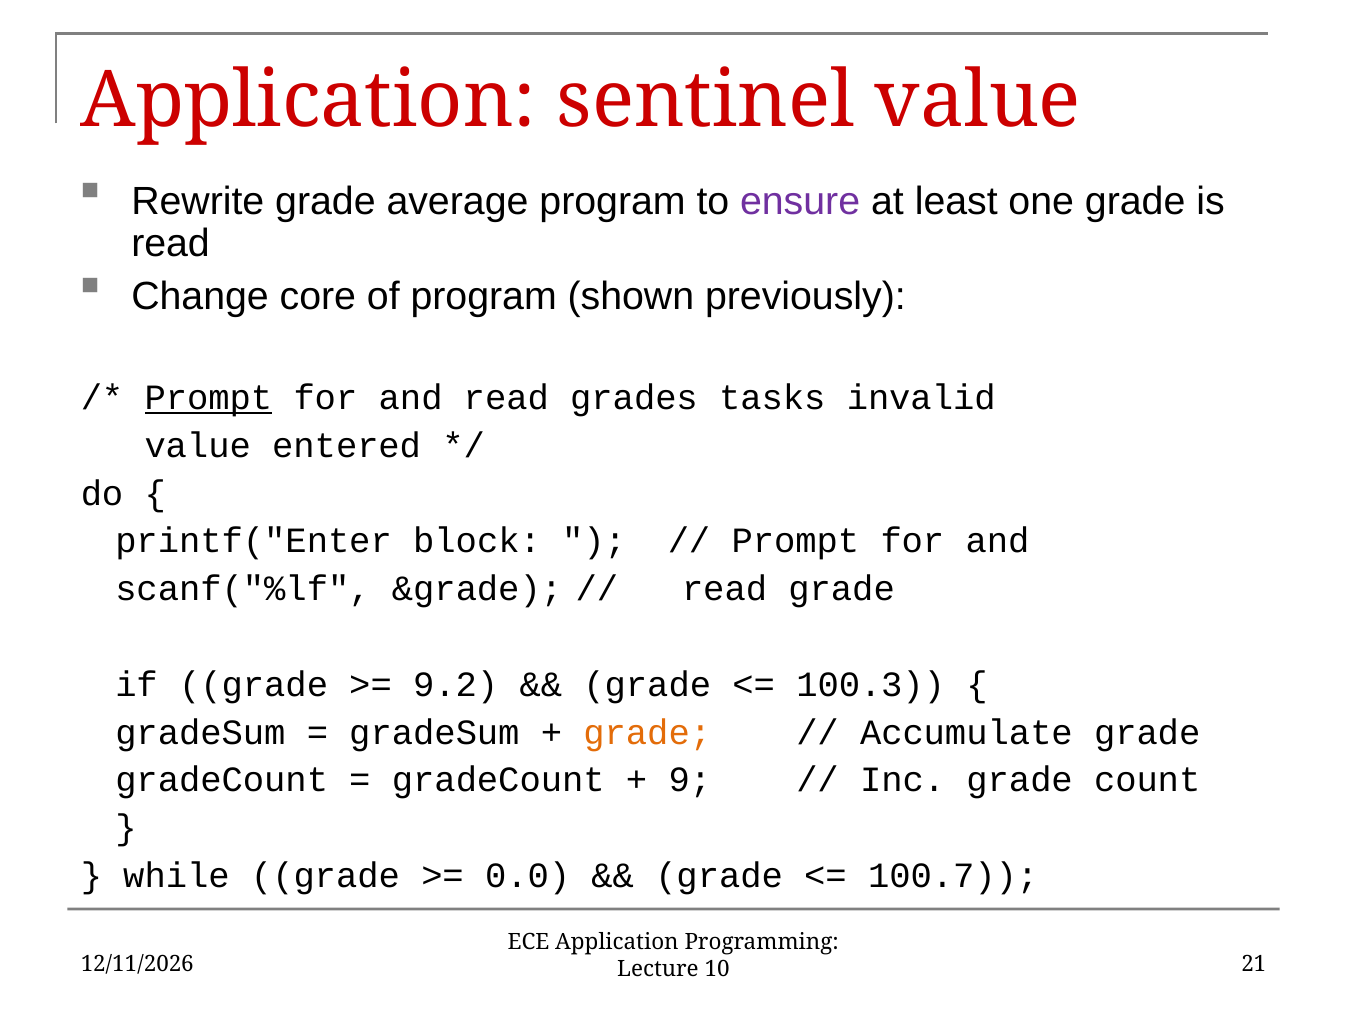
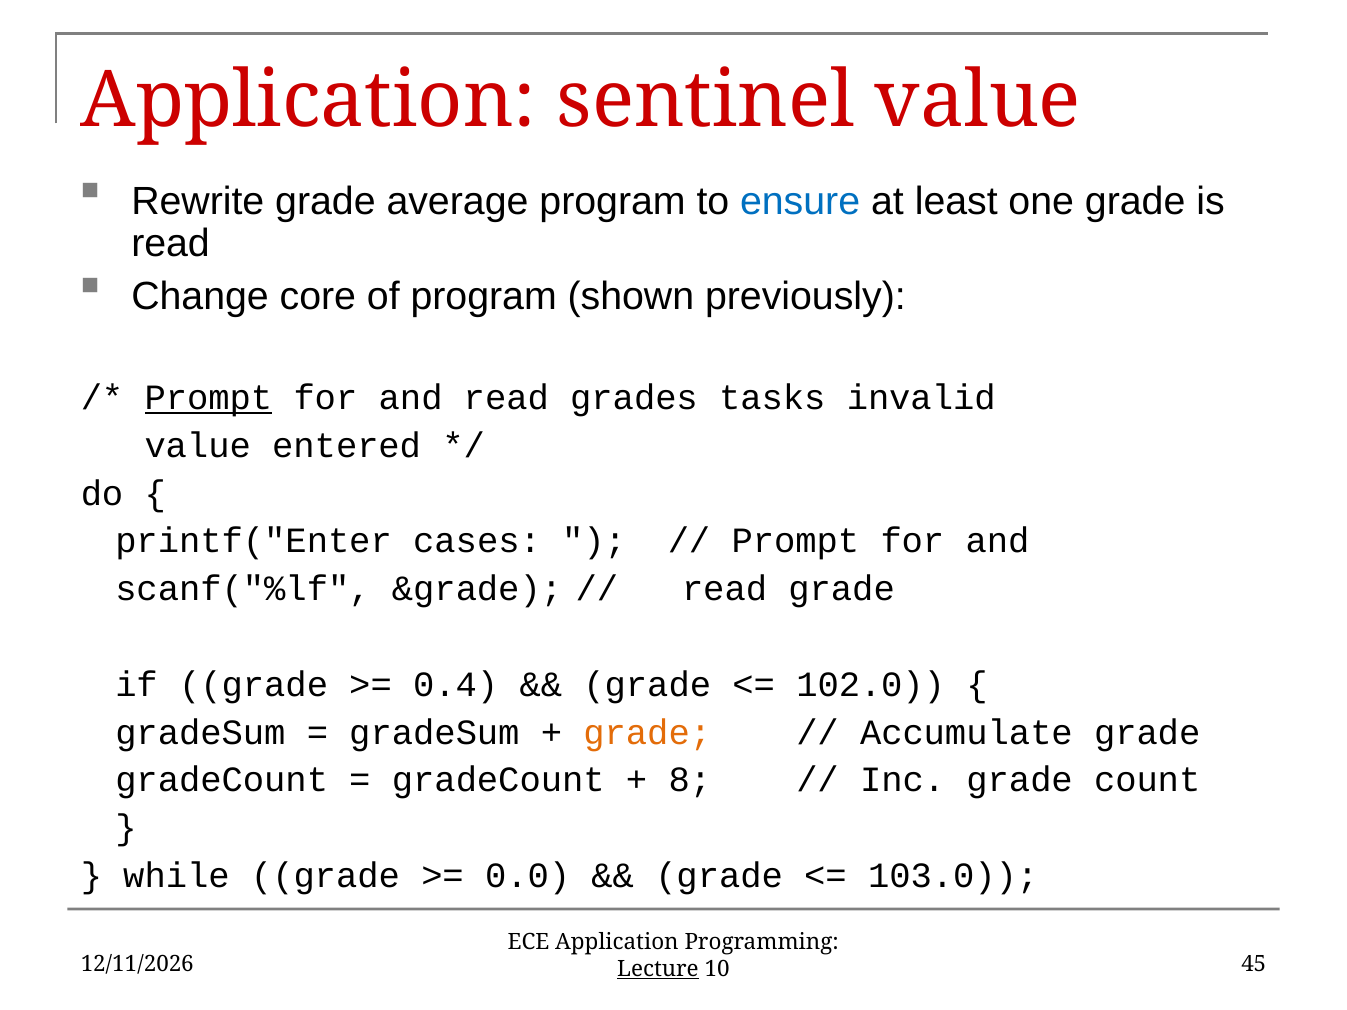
ensure colour: purple -> blue (800, 201)
block: block -> cases (477, 541)
9.2: 9.2 -> 0.4 (456, 685)
100.3: 100.3 -> 102.0 (871, 685)
9: 9 -> 8 (690, 780)
100.7: 100.7 -> 103.0 (953, 876)
Lecture underline: none -> present (658, 969)
21: 21 -> 45 (1254, 965)
